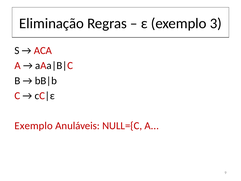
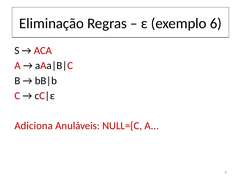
3: 3 -> 6 (216, 23)
Exemplo: Exemplo -> Adiciona (34, 126)
